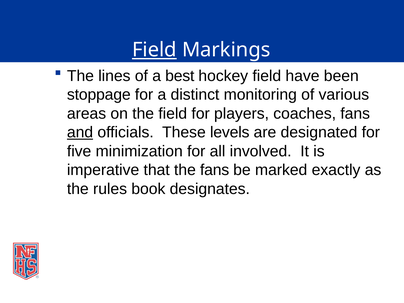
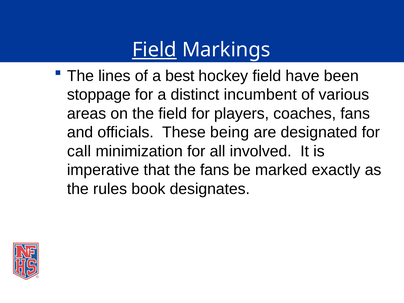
monitoring: monitoring -> incumbent (260, 95)
and underline: present -> none (80, 132)
levels: levels -> being (230, 132)
five: five -> call (79, 151)
